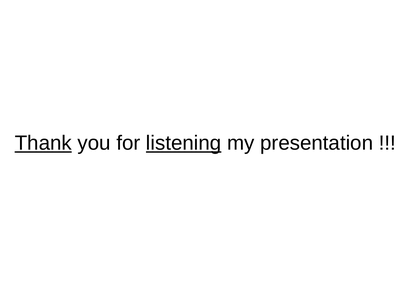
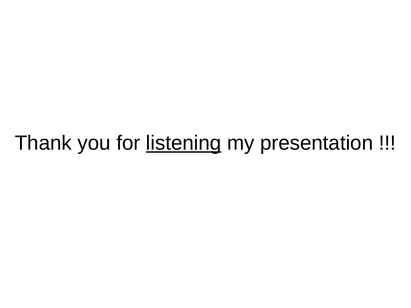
Thank underline: present -> none (43, 143)
